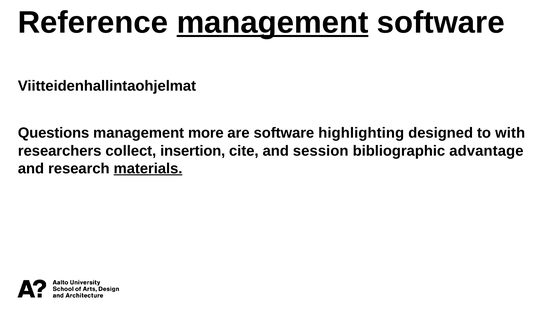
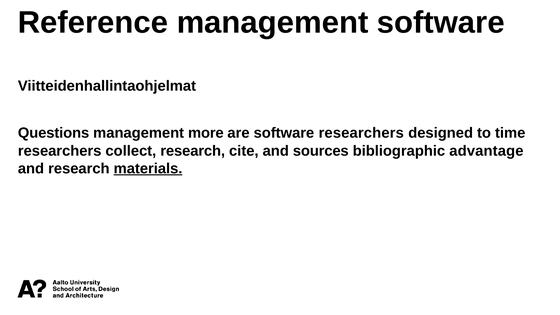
management underline: present -> none (273, 23)
software highlighting: highlighting -> researchers (361, 133)
with: with -> time (510, 133)
collect insertion: insertion -> research (193, 151)
session: session -> sources (321, 151)
